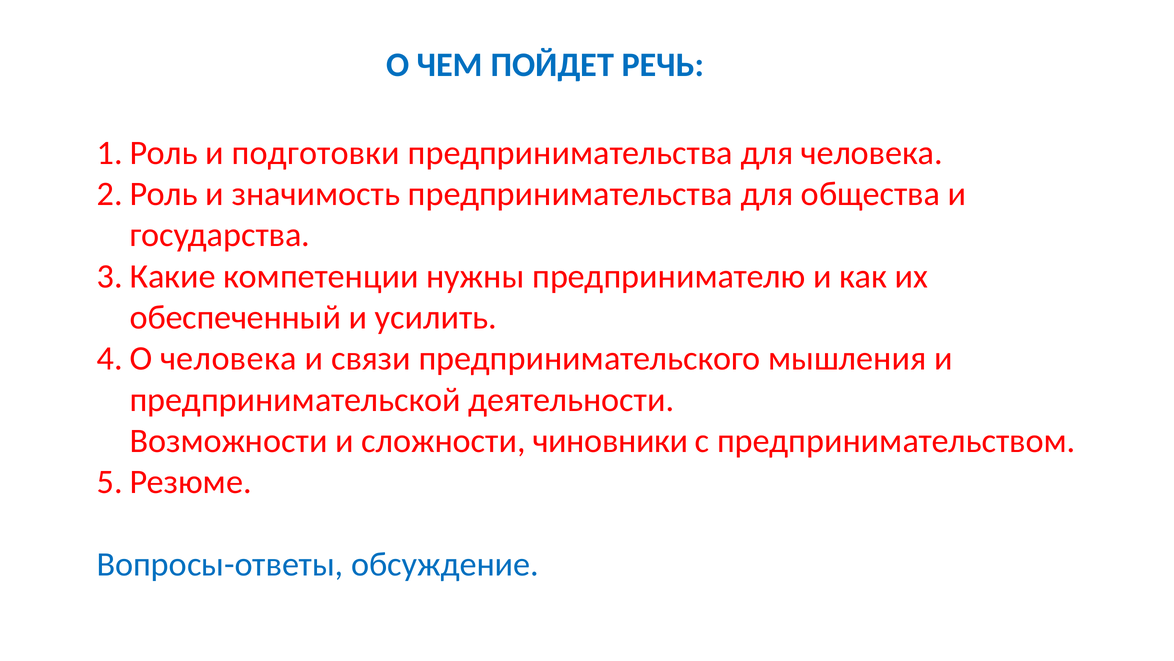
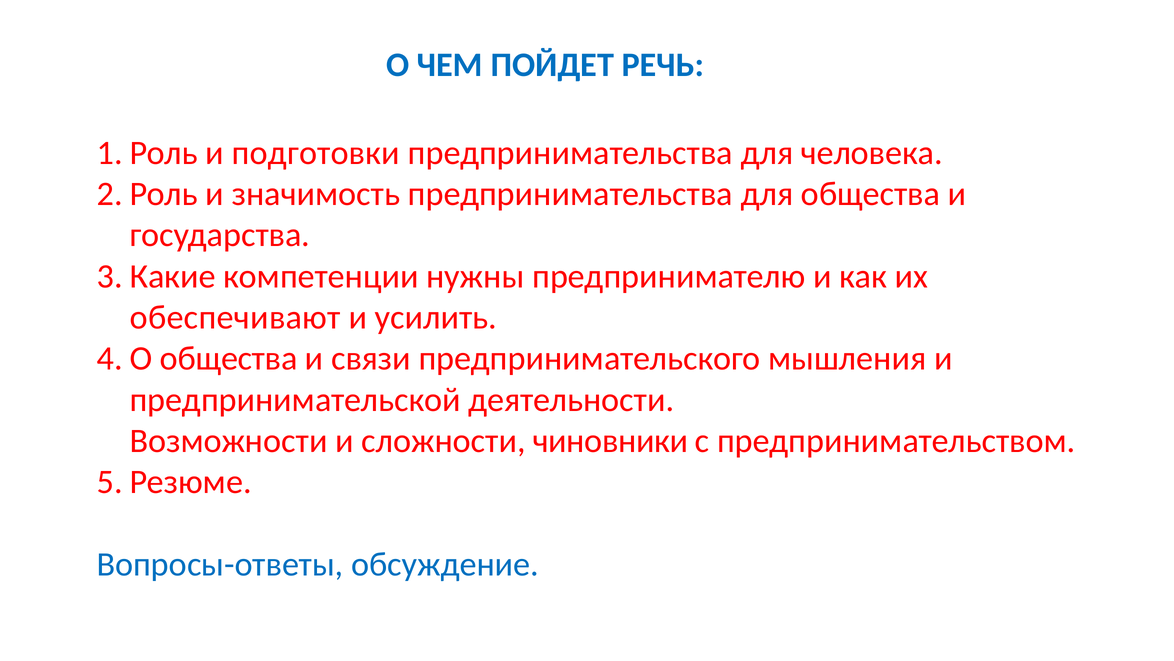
обеспеченный: обеспеченный -> обеспечивают (235, 317)
человека: человека -> общества (229, 358)
